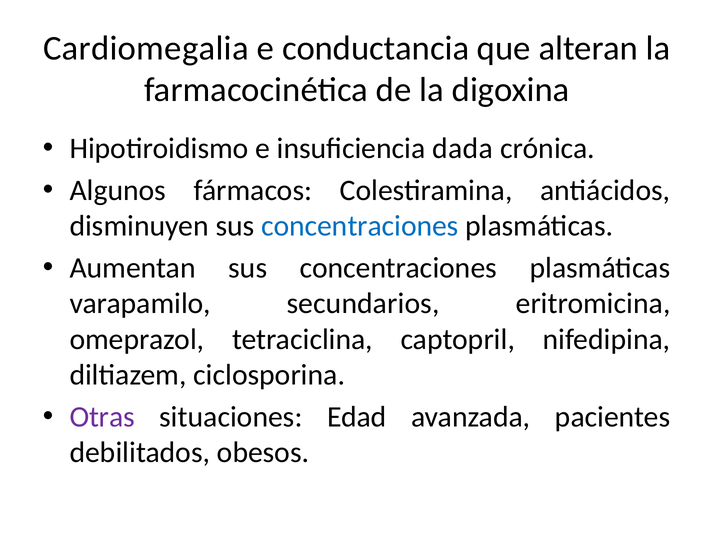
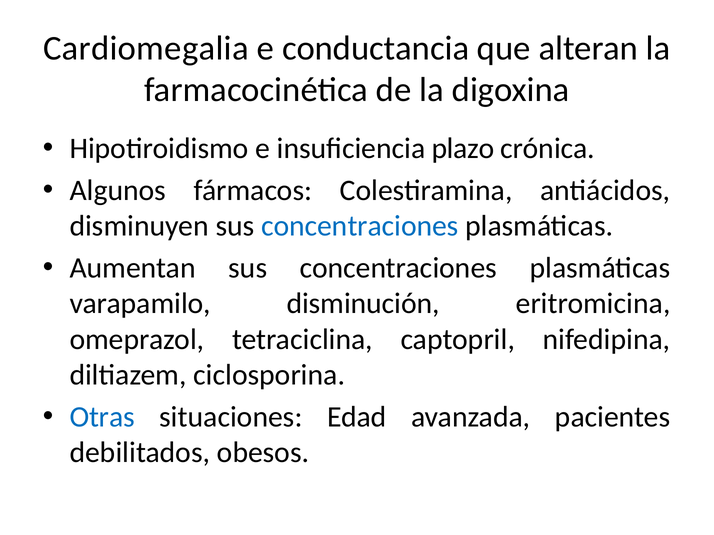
dada: dada -> plazo (463, 148)
secundarios: secundarios -> disminución (363, 304)
Otras colour: purple -> blue (102, 417)
